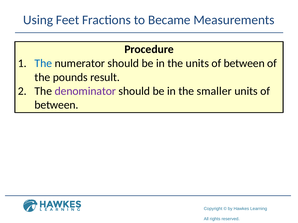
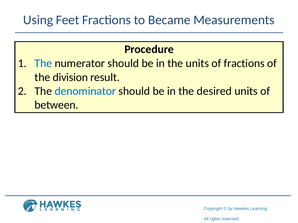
the units of between: between -> fractions (244, 63)
pounds: pounds -> division (70, 77)
denominator colour: purple -> blue (85, 91)
smaller: smaller -> desired (214, 91)
